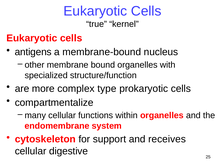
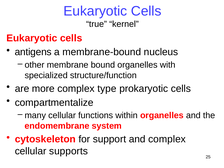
and receives: receives -> complex (167, 139)
digestive: digestive -> supports (68, 151)
